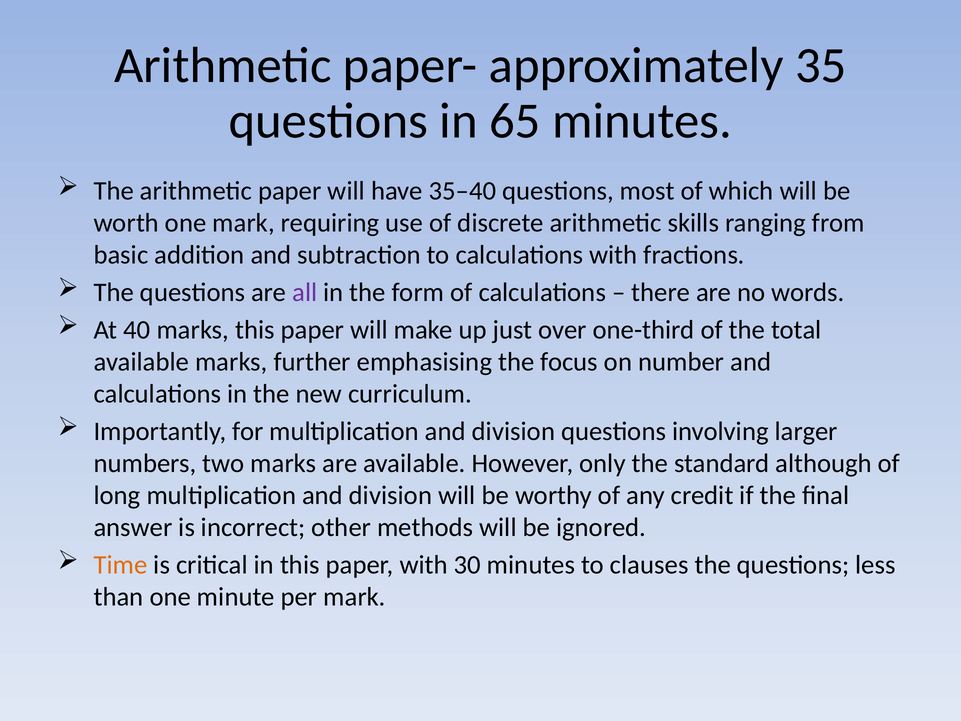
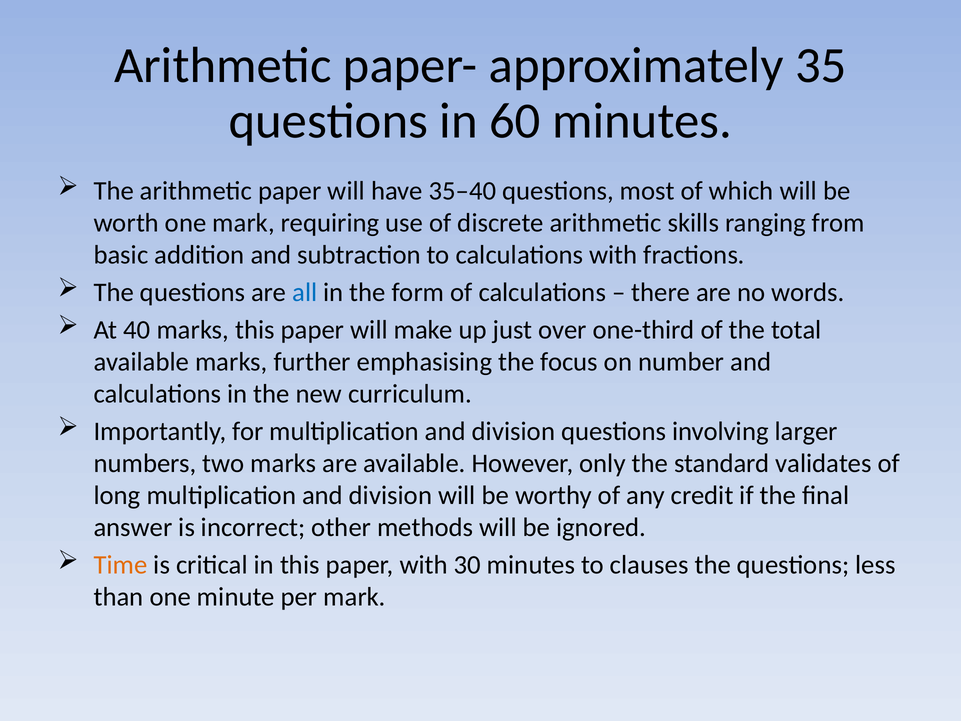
65: 65 -> 60 (515, 121)
all colour: purple -> blue (305, 292)
although: although -> validates (824, 463)
